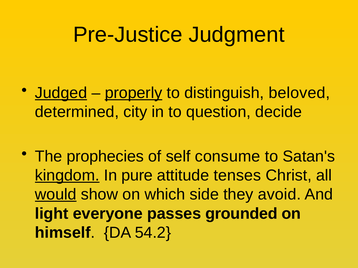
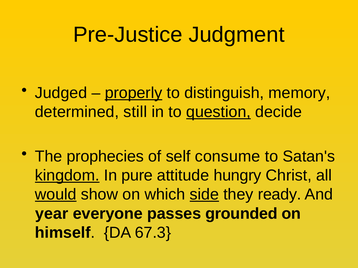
Judged underline: present -> none (61, 93)
beloved: beloved -> memory (299, 93)
city: city -> still (135, 112)
question underline: none -> present (218, 112)
tenses: tenses -> hungry (238, 176)
side underline: none -> present (204, 195)
avoid: avoid -> ready (280, 195)
light: light -> year (52, 214)
54.2: 54.2 -> 67.3 (153, 233)
